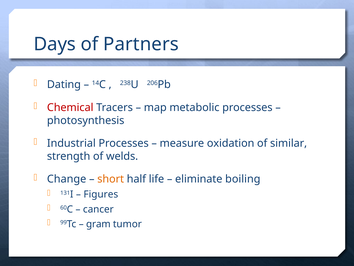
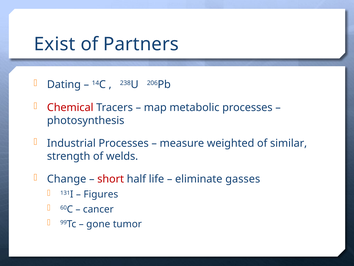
Days: Days -> Exist (55, 44)
oxidation: oxidation -> weighted (231, 143)
short colour: orange -> red (111, 179)
boiling: boiling -> gasses (243, 179)
gram: gram -> gone (98, 224)
